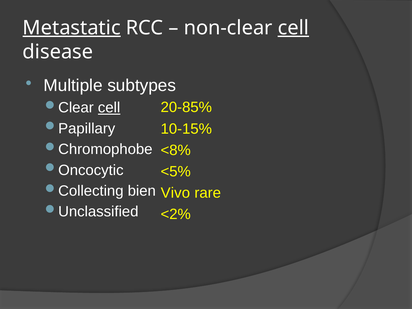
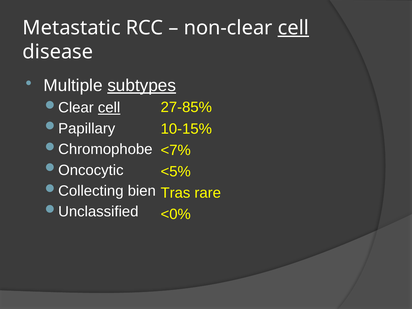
Metastatic underline: present -> none (72, 28)
subtypes underline: none -> present (142, 86)
20-85%: 20-85% -> 27-85% (186, 107)
<8%: <8% -> <7% (176, 150)
Vivo: Vivo -> Tras (175, 193)
<2%: <2% -> <0% (176, 214)
